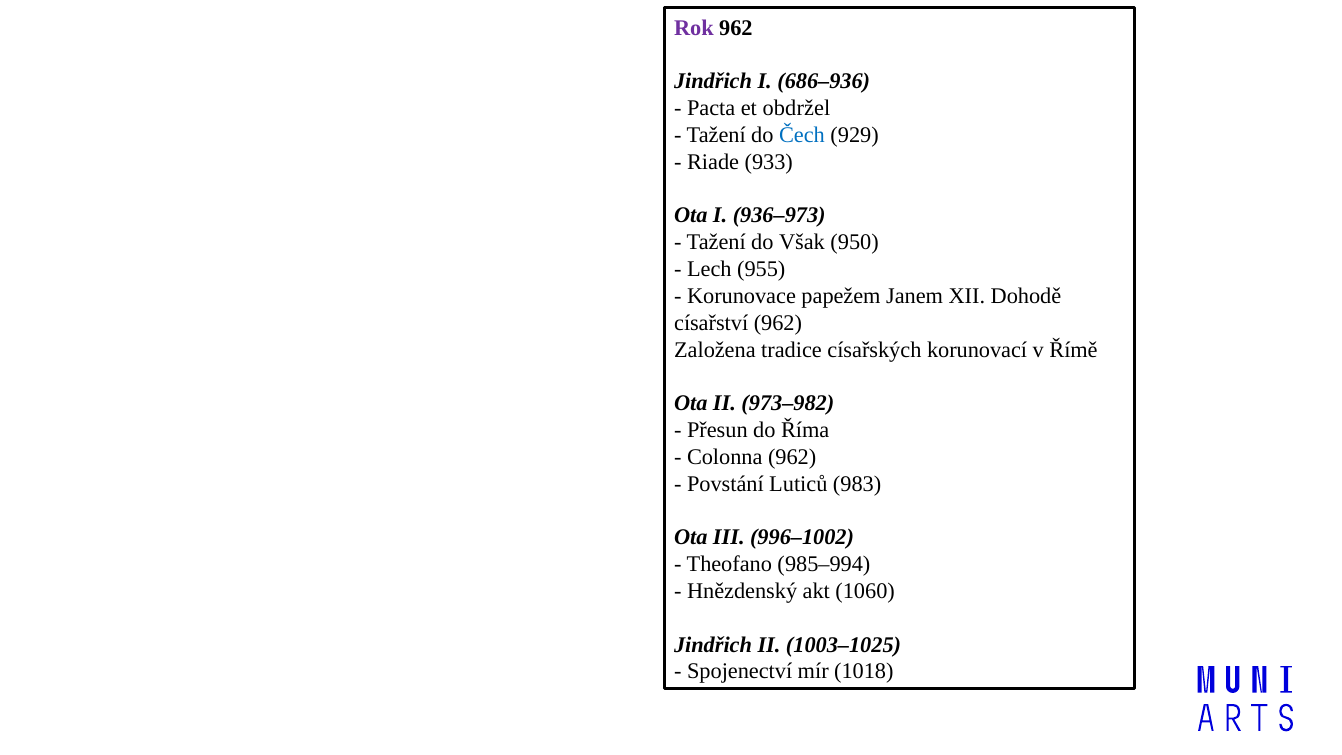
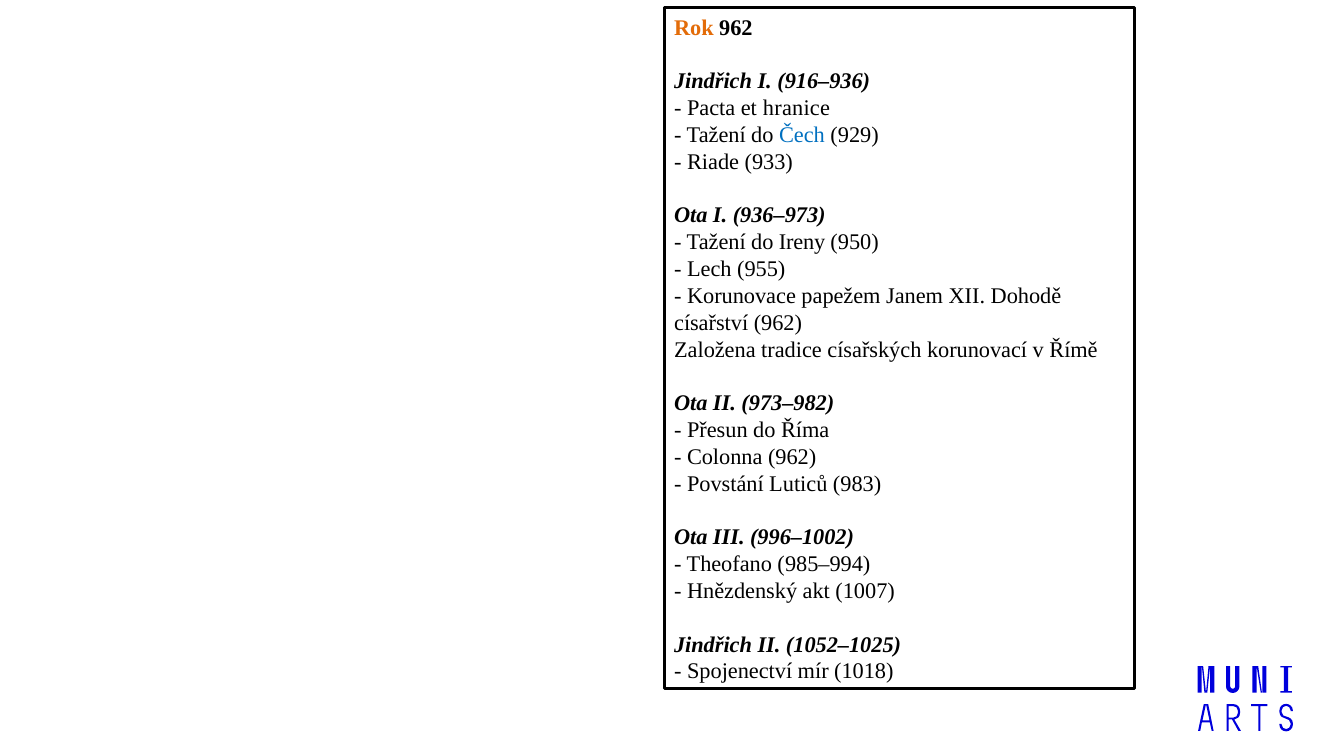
Rok colour: purple -> orange (694, 28)
686–936: 686–936 -> 916–936 (824, 81)
obdržel: obdržel -> hranice (796, 108)
Však: Však -> Ireny (802, 242)
1060: 1060 -> 1007 (865, 591)
1003–1025: 1003–1025 -> 1052–1025 (844, 645)
